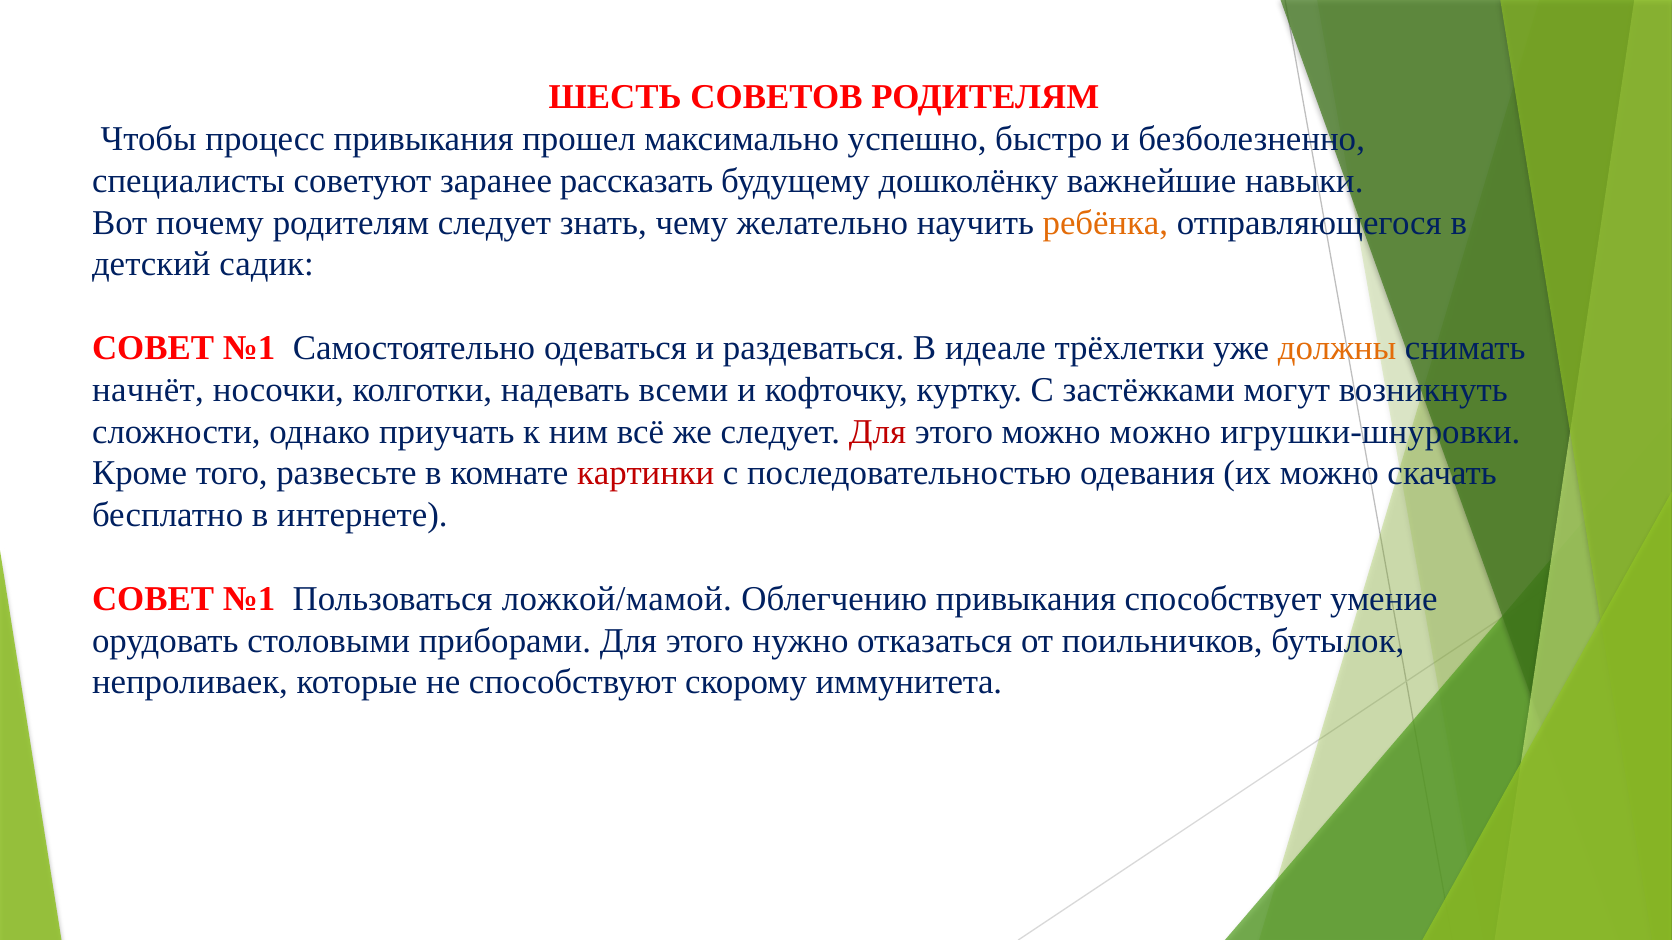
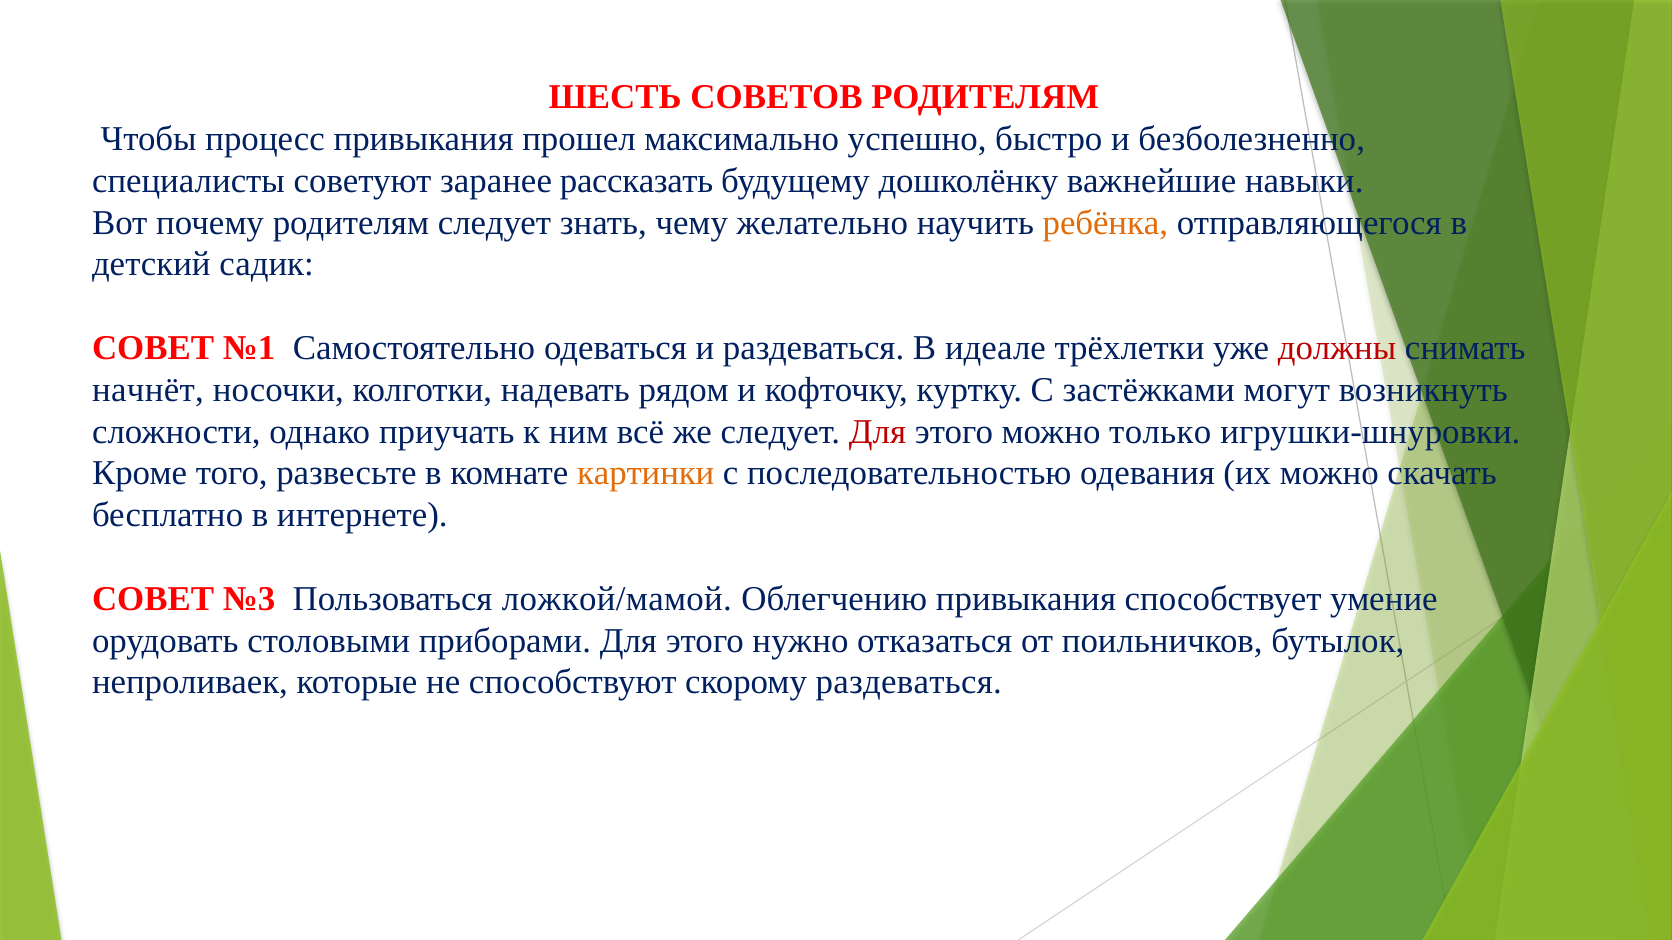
должны colour: orange -> red (1337, 348)
всеми: всеми -> рядом (684, 390)
можно можно: можно -> только (1160, 432)
картинки colour: red -> orange (646, 474)
№1: №1 -> №3 (249, 599)
скорому иммунитета: иммунитета -> раздеваться (909, 683)
